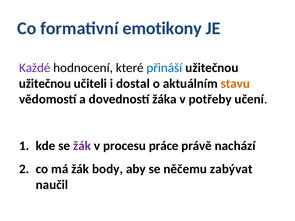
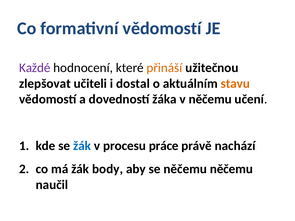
formativní emotikony: emotikony -> vědomostí (162, 28)
přináší colour: blue -> orange (164, 68)
užitečnou: užitečnou -> zlepšovat (45, 84)
v potřeby: potřeby -> něčemu (210, 99)
žák colour: purple -> blue (82, 146)
něčemu zabývat: zabývat -> něčemu (231, 169)
